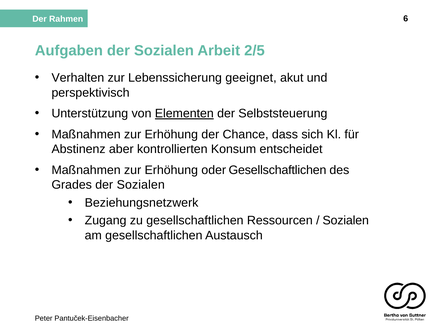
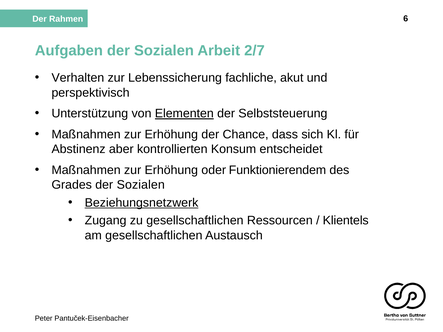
2/5: 2/5 -> 2/7 (254, 51)
geeignet: geeignet -> fachliche (251, 78)
oder Gesellschaftlichen: Gesellschaftlichen -> Funktionierendem (277, 170)
Beziehungsnetzwerk underline: none -> present (142, 203)
Sozialen: Sozialen -> Klientels (346, 221)
